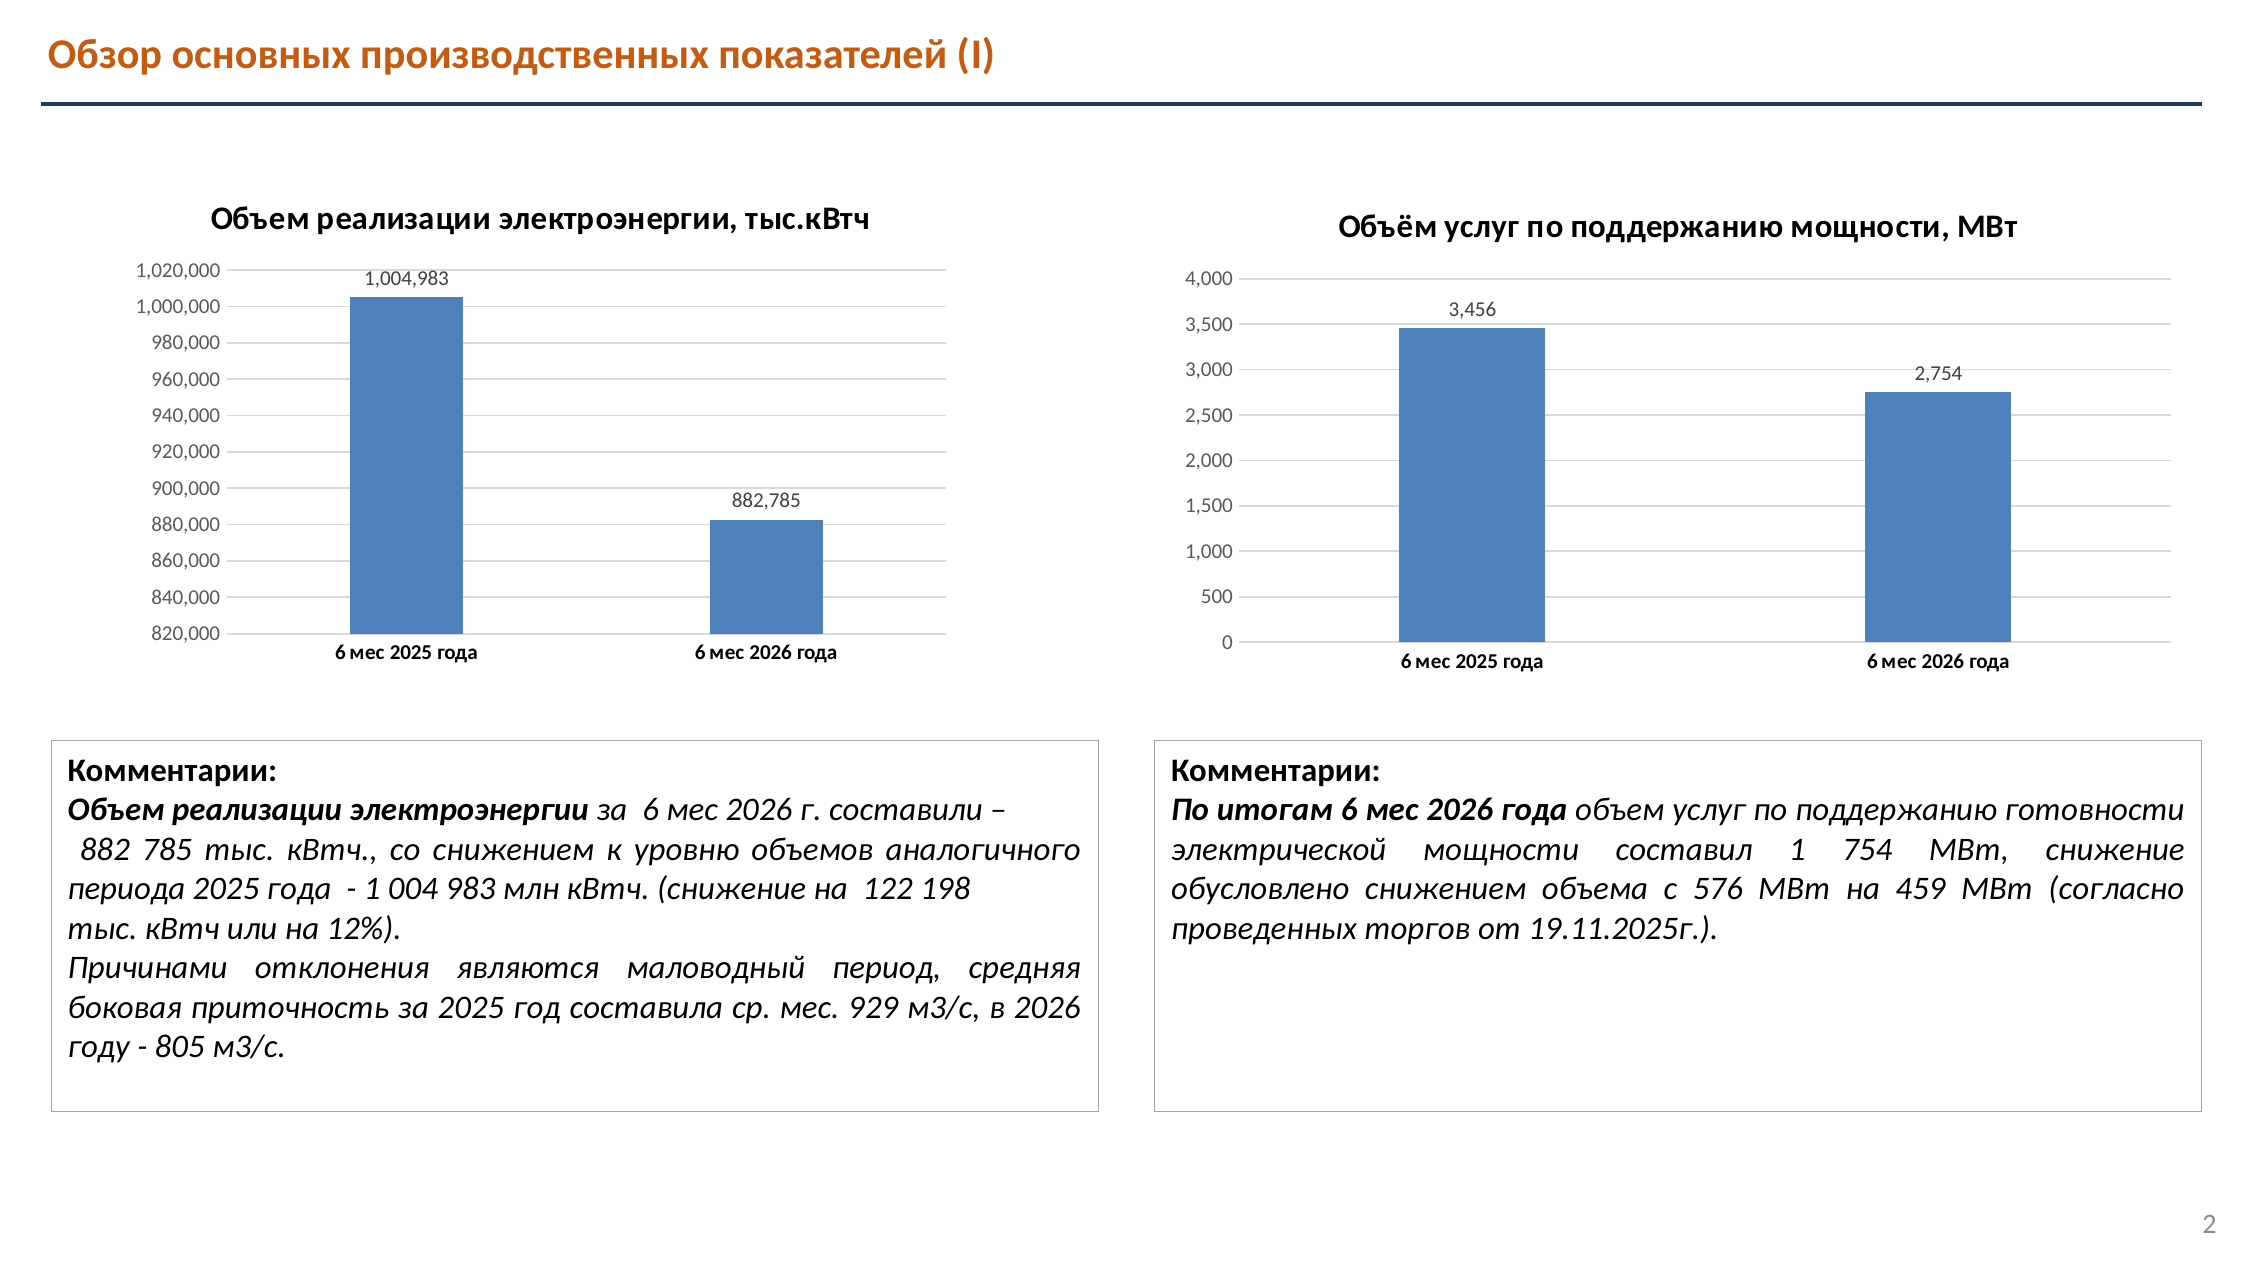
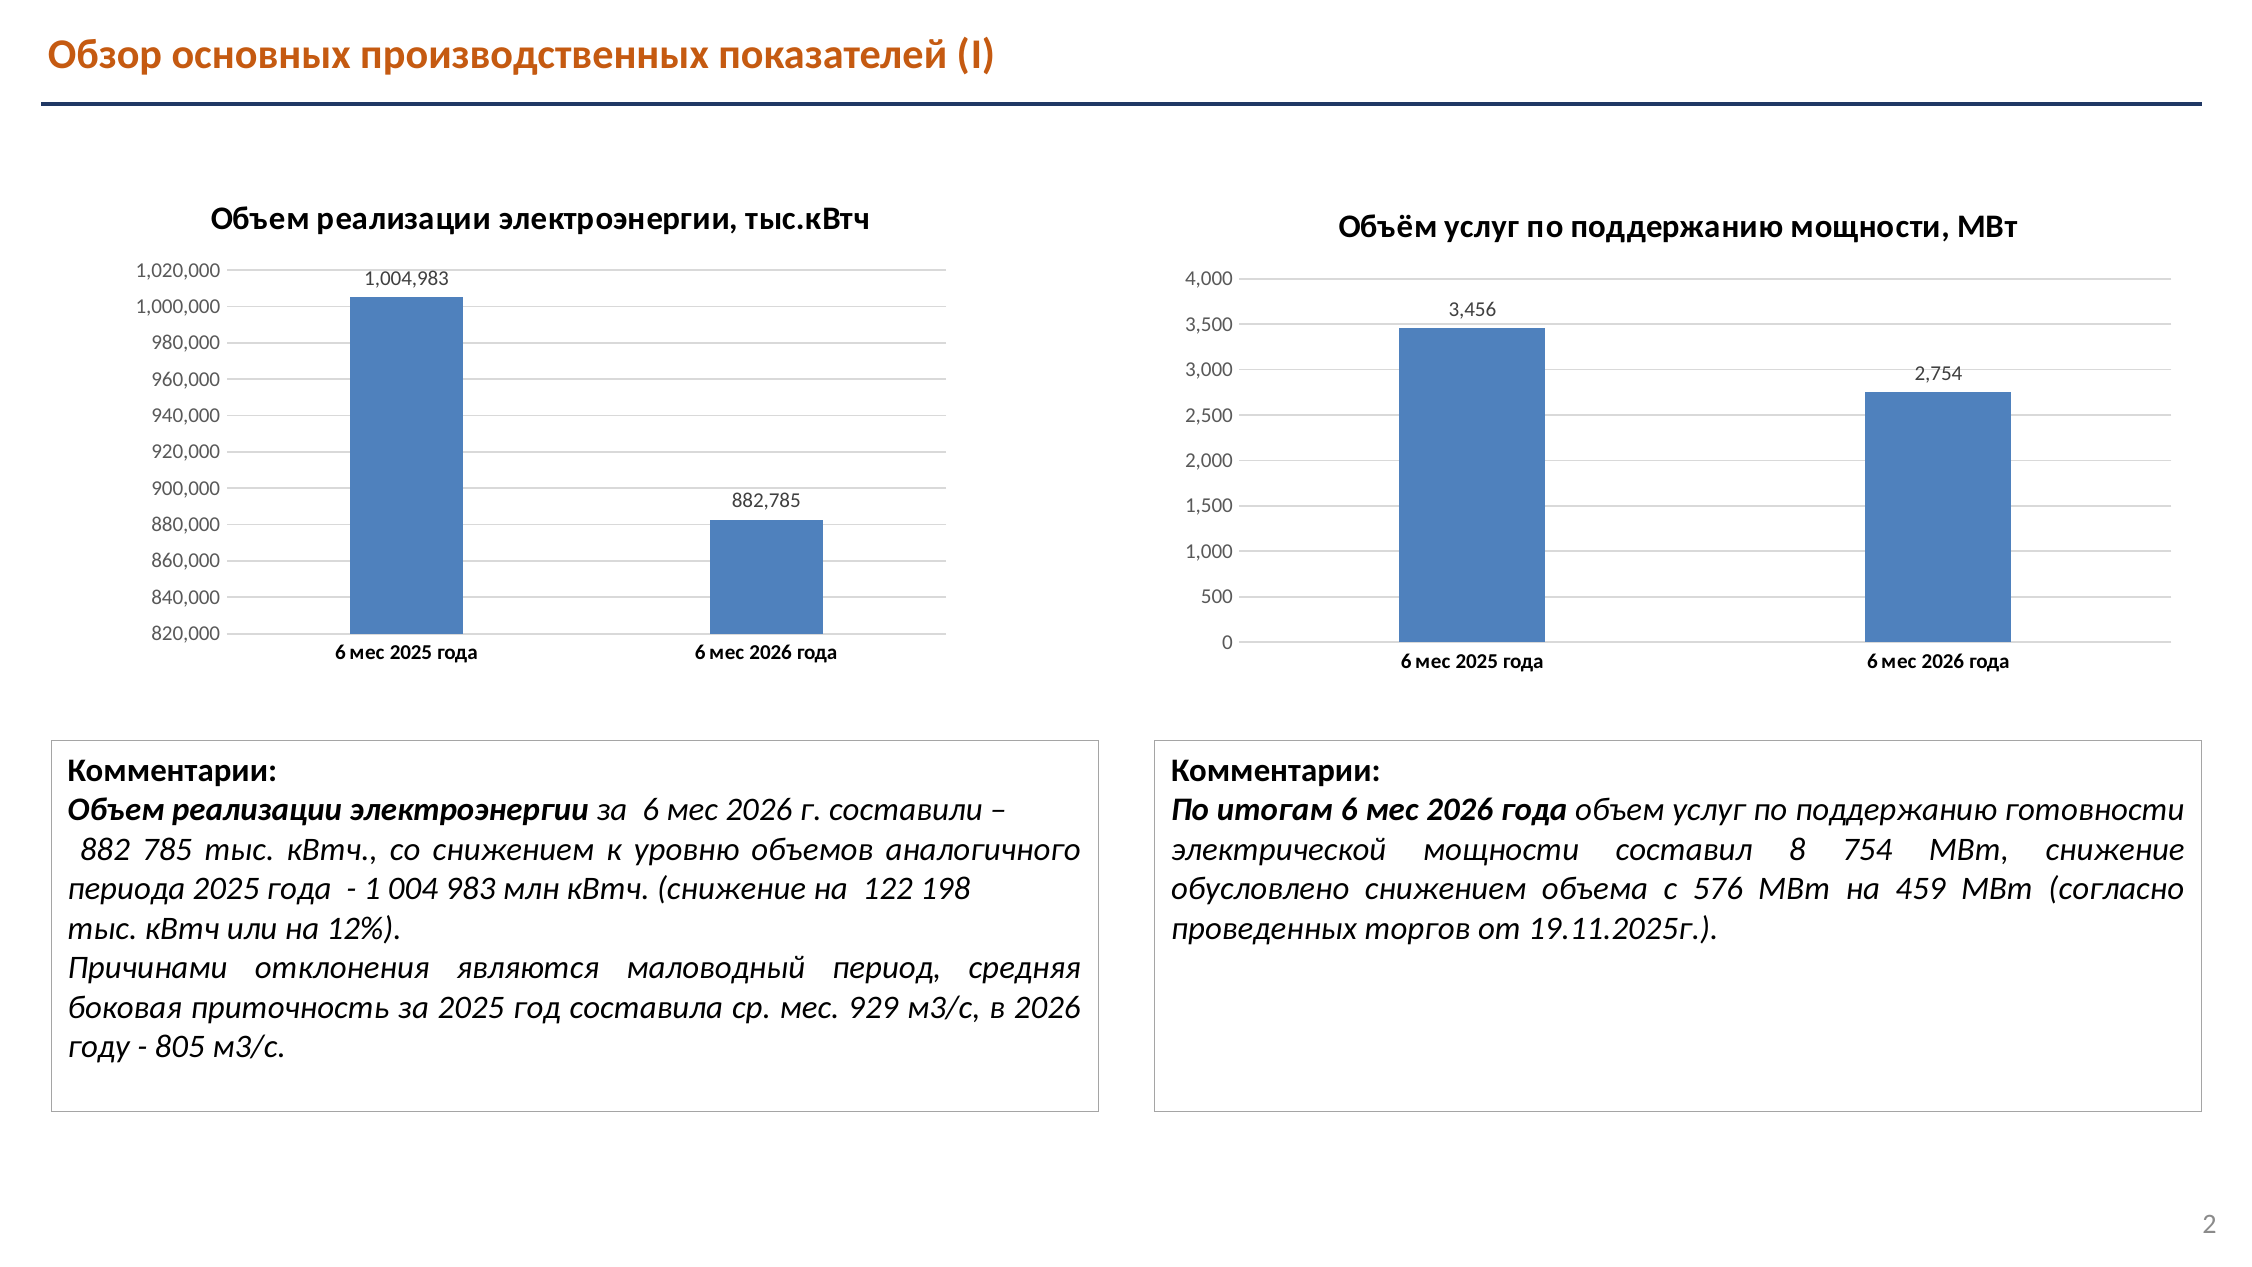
составил 1: 1 -> 8 (1797, 849)
